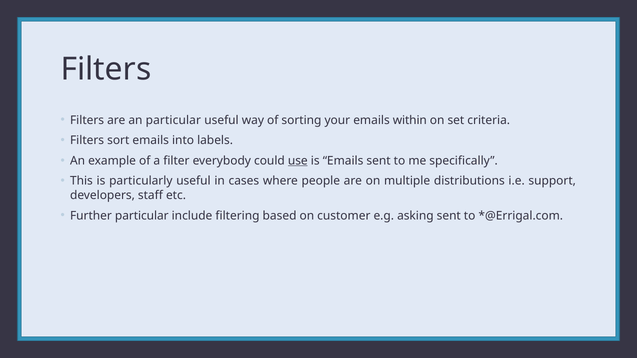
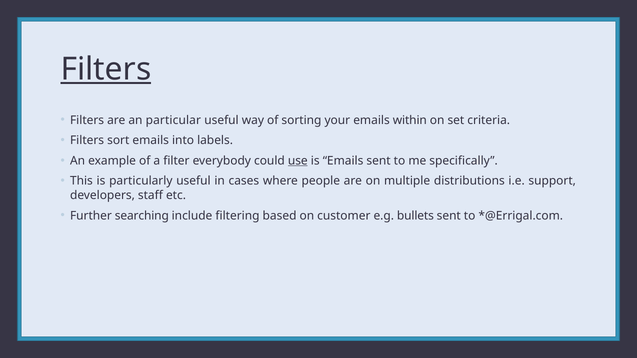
Filters underline: none -> present (106, 69)
Further particular: particular -> searching (142, 216)
asking: asking -> bullets (415, 216)
